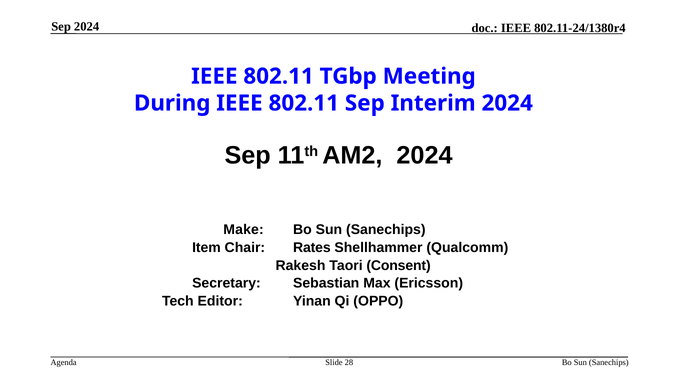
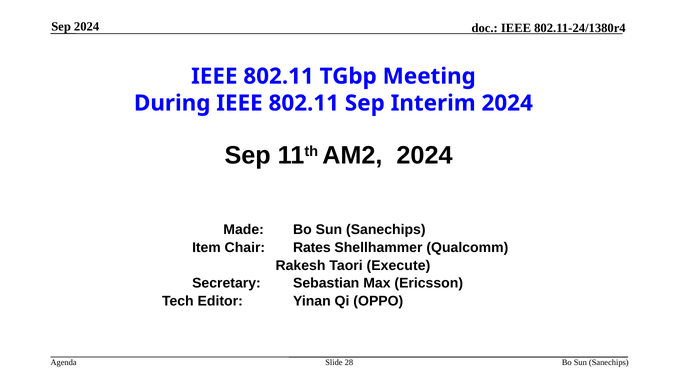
Make: Make -> Made (244, 230)
Consent: Consent -> Execute (398, 266)
